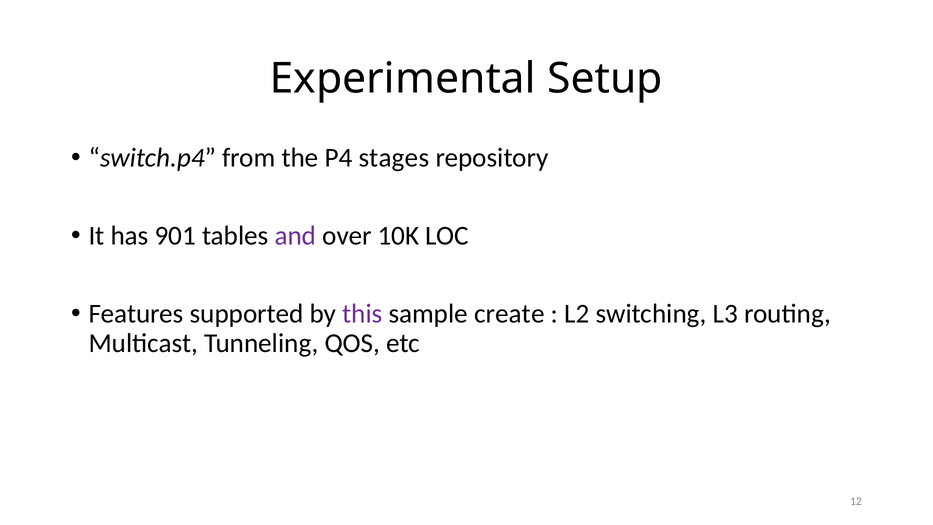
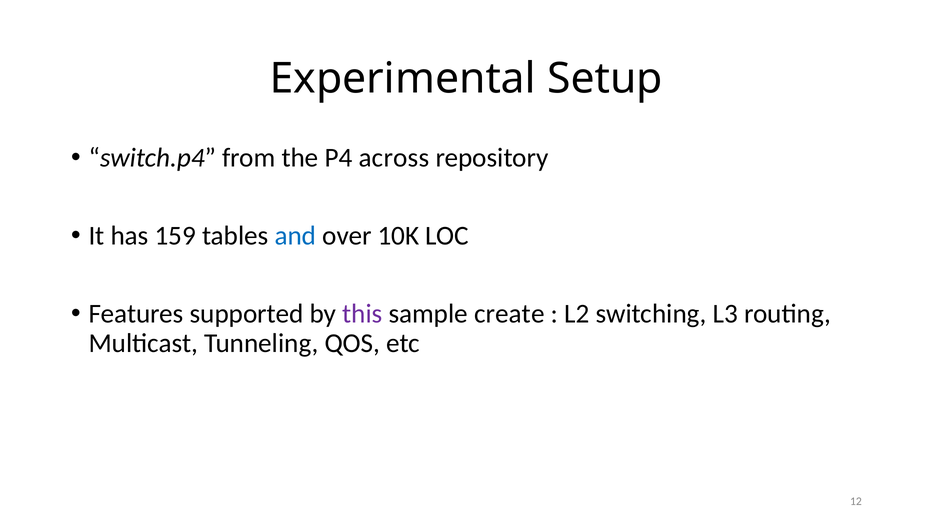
stages: stages -> across (394, 158)
901: 901 -> 159 (175, 236)
and colour: purple -> blue (295, 236)
